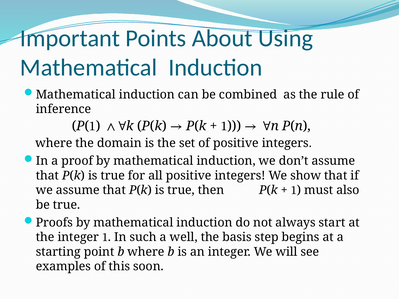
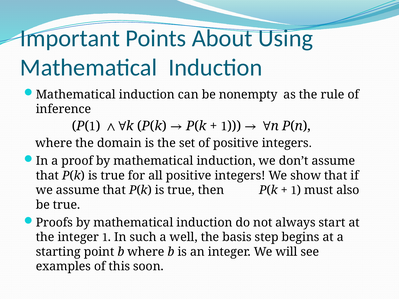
combined: combined -> nonempty (248, 95)
